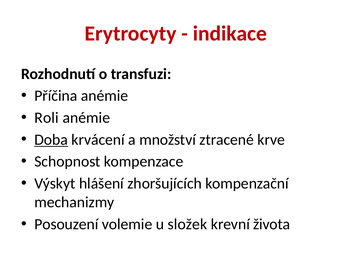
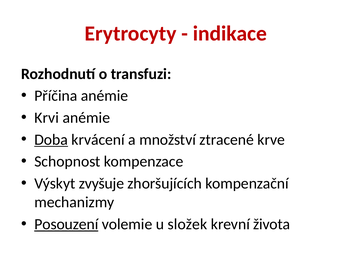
Roli: Roli -> Krvi (47, 118)
hlášení: hlášení -> zvyšuje (101, 183)
Posouzení underline: none -> present (66, 224)
